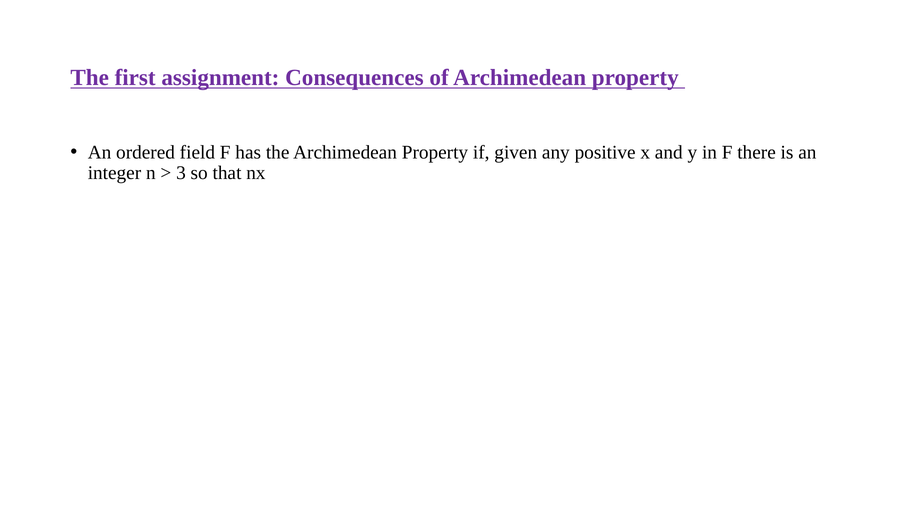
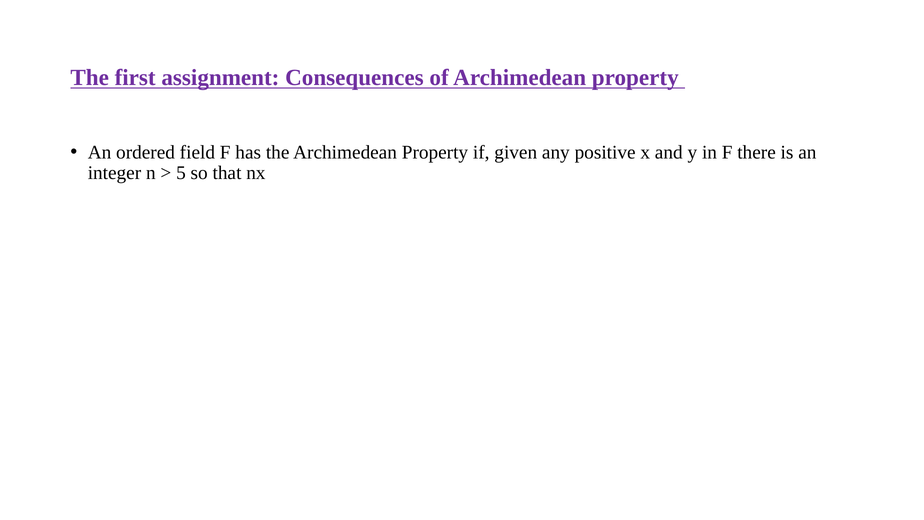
3: 3 -> 5 (181, 173)
